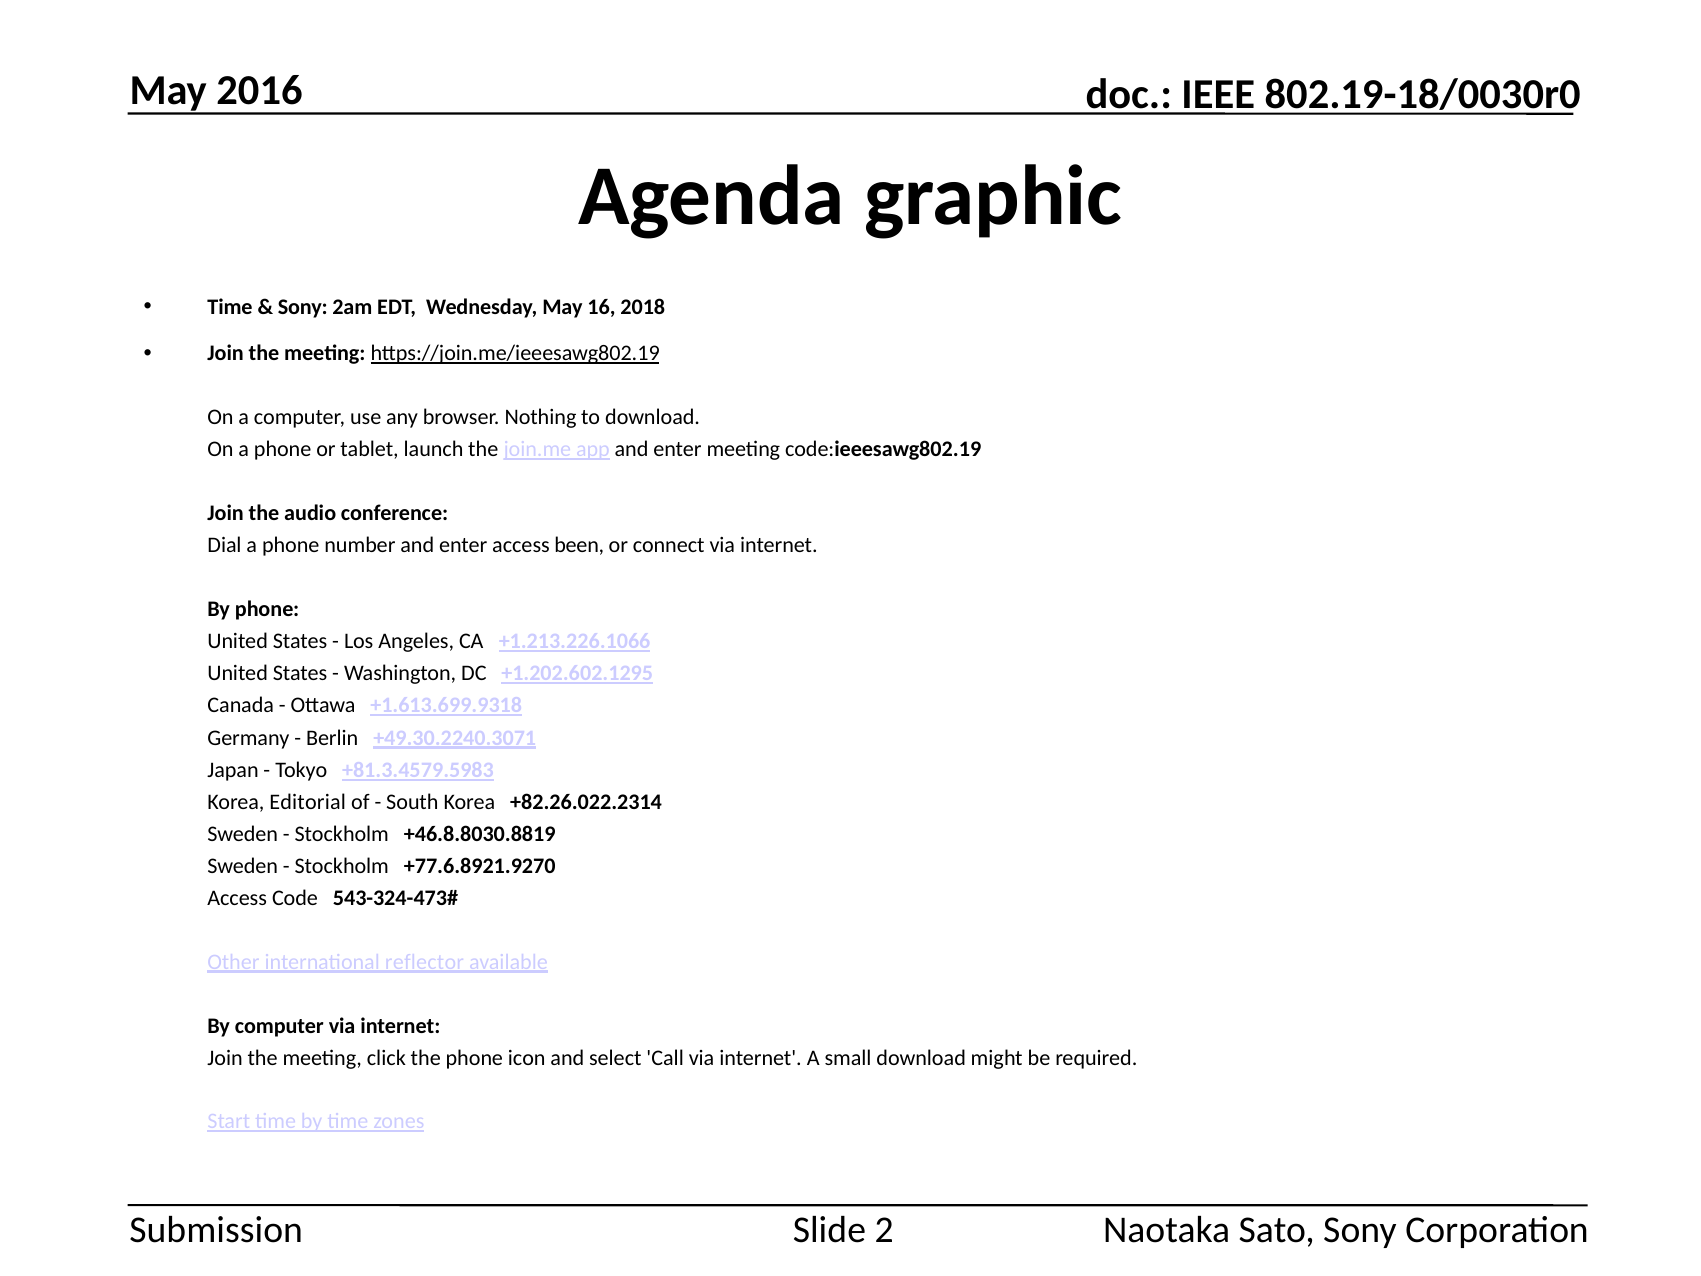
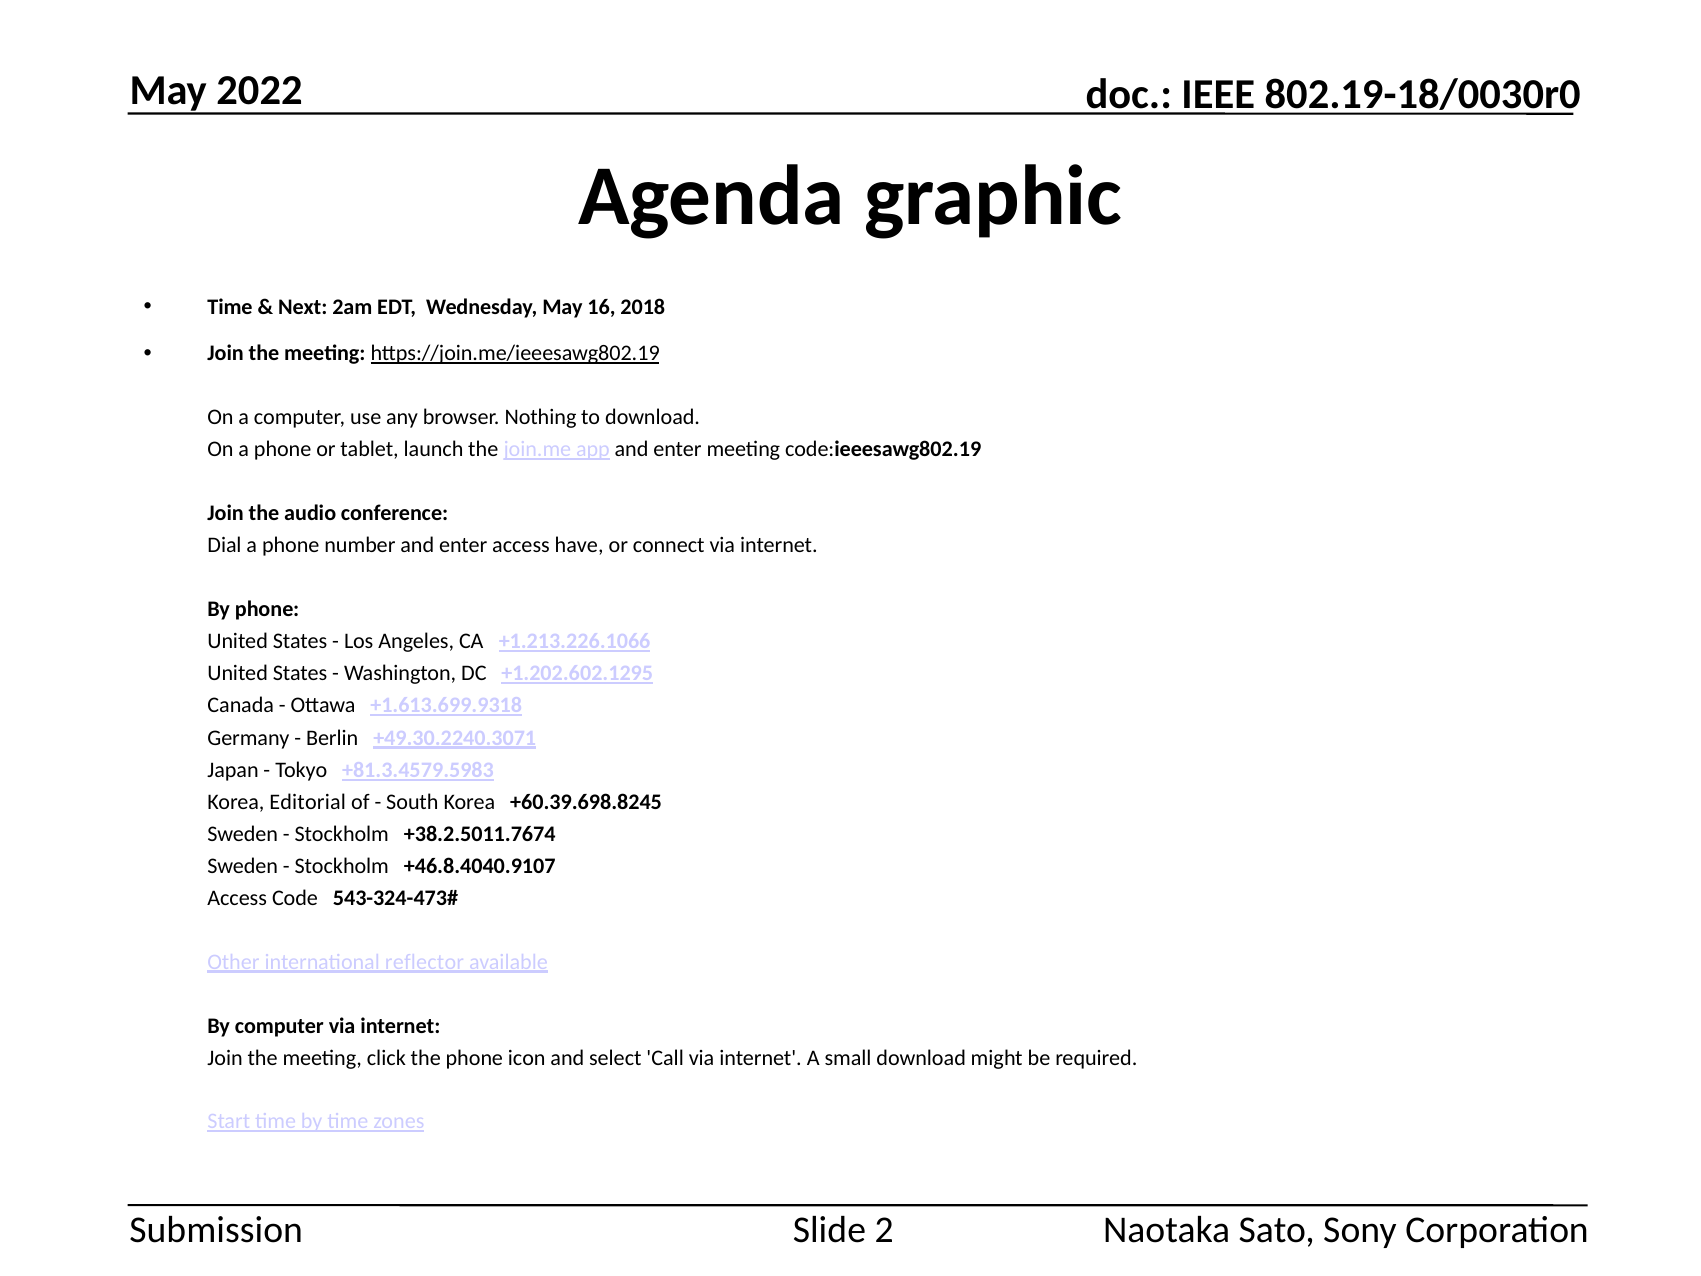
2016: 2016 -> 2022 (259, 90)
Sony: Sony -> Next (303, 307)
been: been -> have (579, 545)
+82.26.022.2314: +82.26.022.2314 -> +60.39.698.8245 (586, 802)
+46.8.8030.8819: +46.8.8030.8819 -> +38.2.5011.7674 (480, 834)
+77.6.8921.9270: +77.6.8921.9270 -> +46.8.4040.9107 (480, 866)
